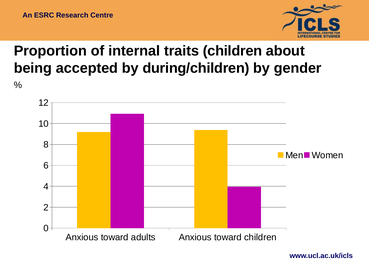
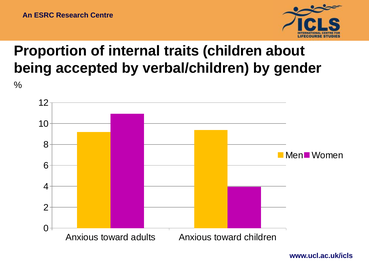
during/children: during/children -> verbal/children (196, 68)
